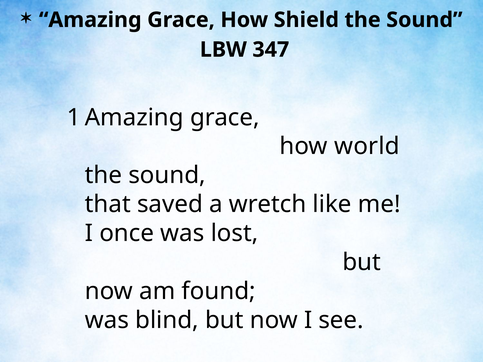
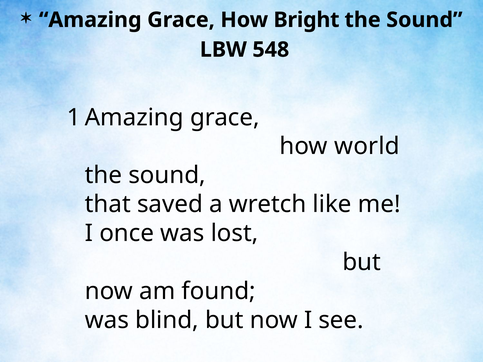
Shield: Shield -> Bright (306, 20)
347: 347 -> 548 (271, 50)
